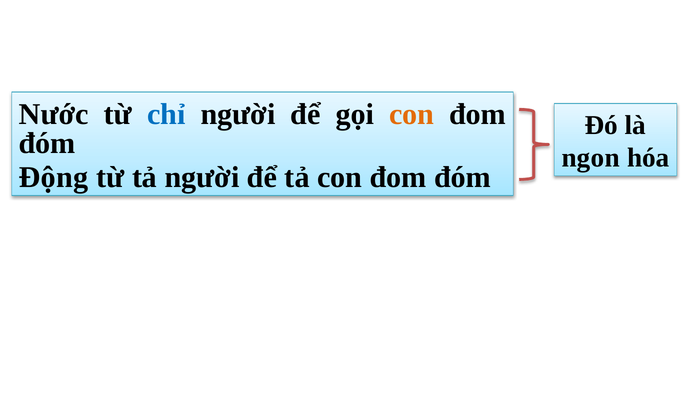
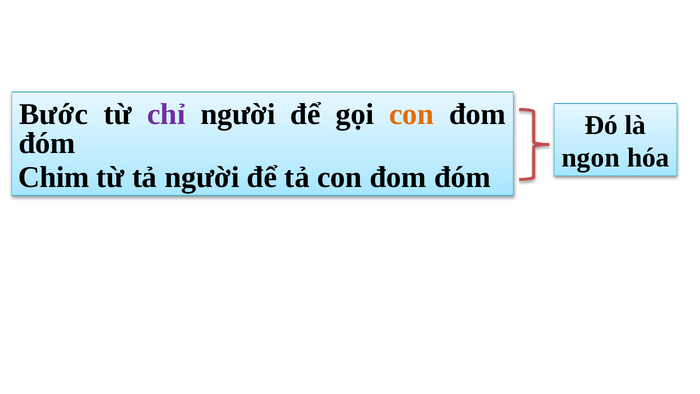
Nước: Nước -> Bước (54, 114)
chỉ colour: blue -> purple (166, 114)
Động: Động -> Chim (54, 177)
